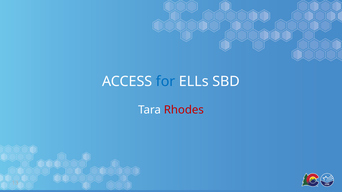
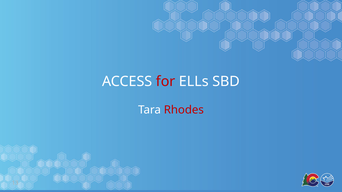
for colour: blue -> red (166, 82)
